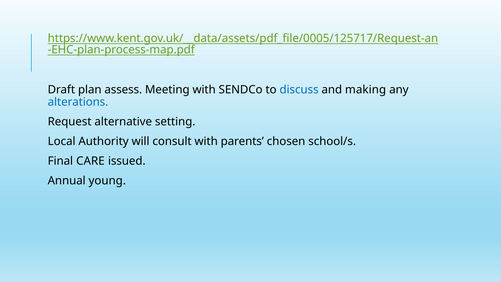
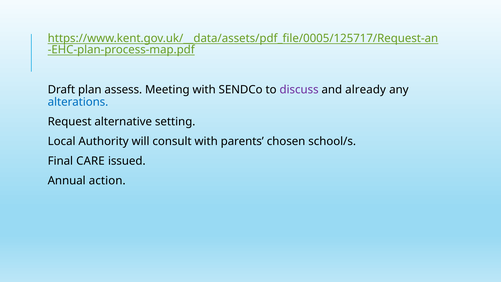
discuss colour: blue -> purple (299, 89)
making: making -> already (366, 89)
young: young -> action (107, 181)
